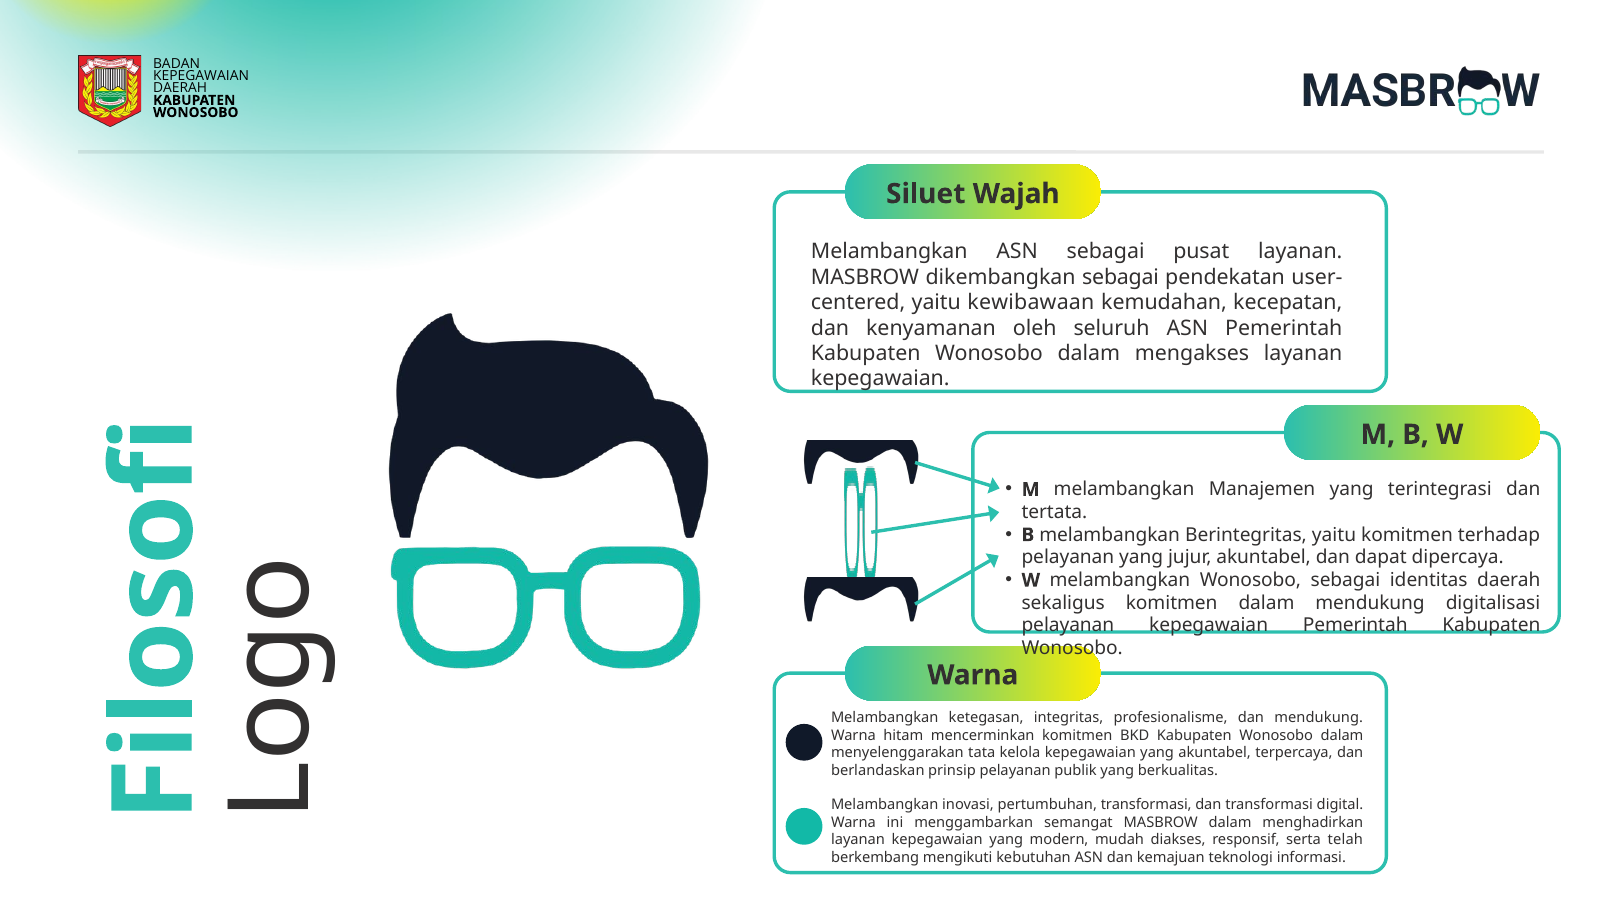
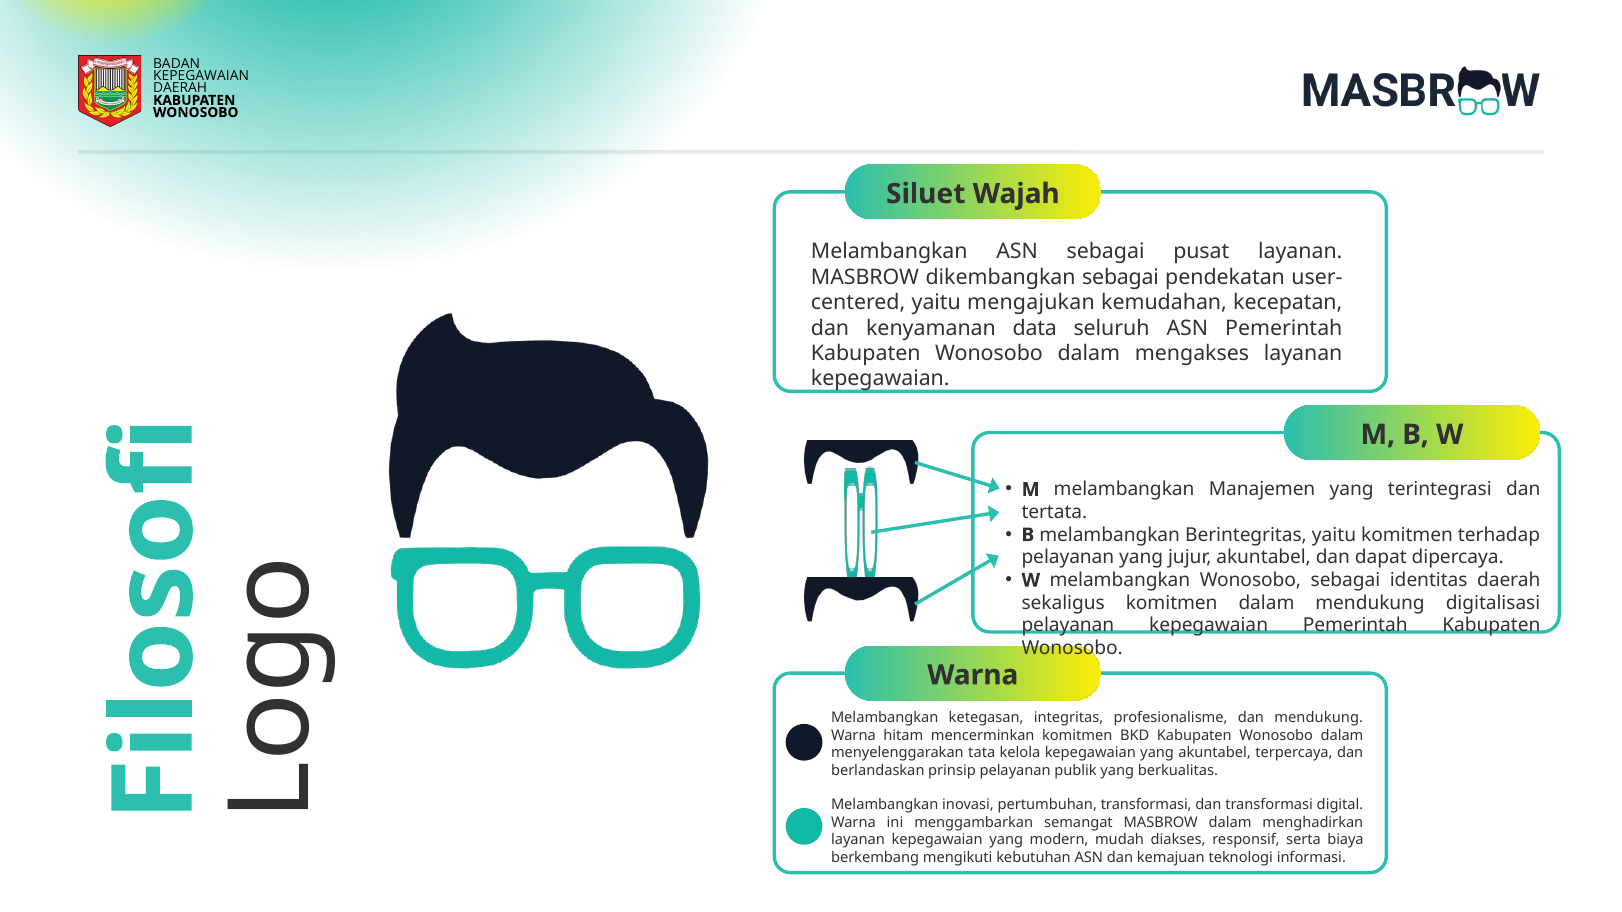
kewibawaan: kewibawaan -> mengajukan (1031, 303)
oleh: oleh -> data (1035, 328)
telah: telah -> biaya (1345, 840)
